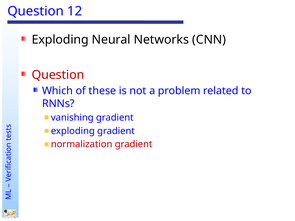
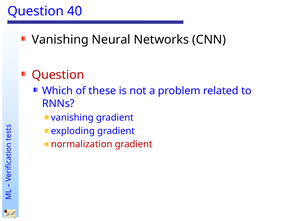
12: 12 -> 40 (75, 11)
Exploding: Exploding -> Vanishing (60, 40)
